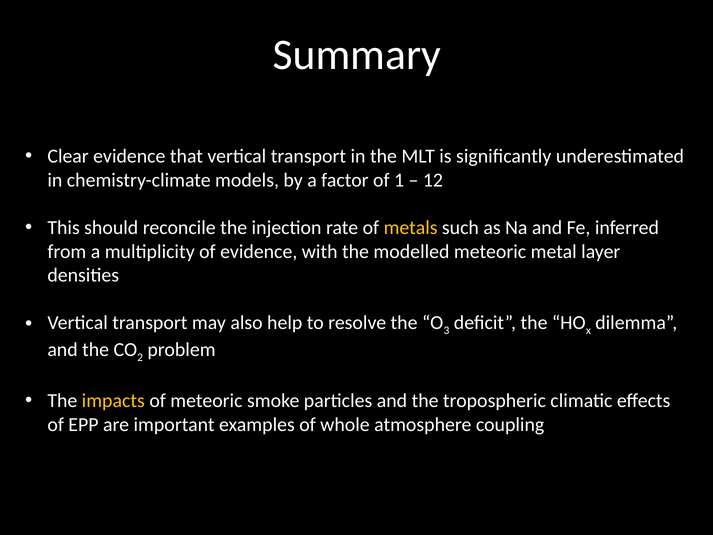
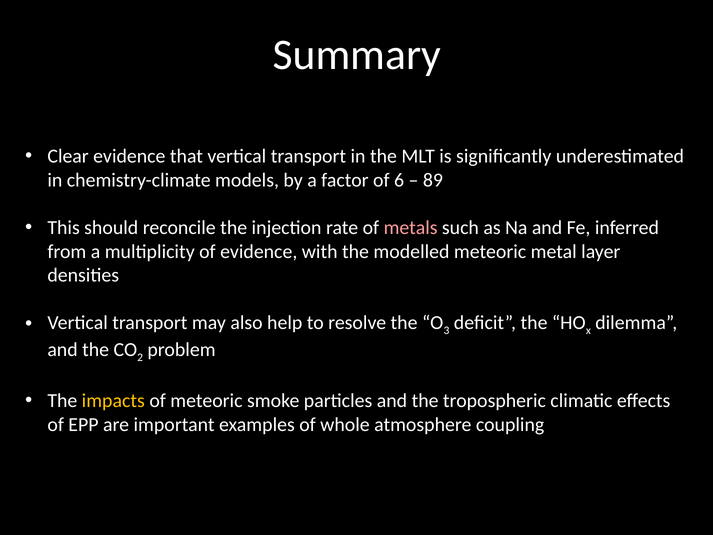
1: 1 -> 6 (399, 180)
12: 12 -> 89 (433, 180)
metals colour: yellow -> pink (411, 228)
